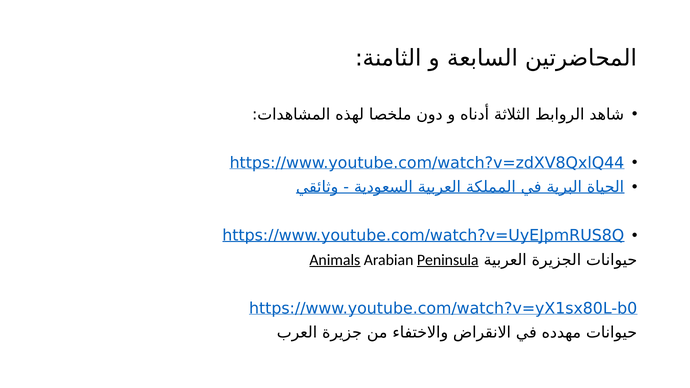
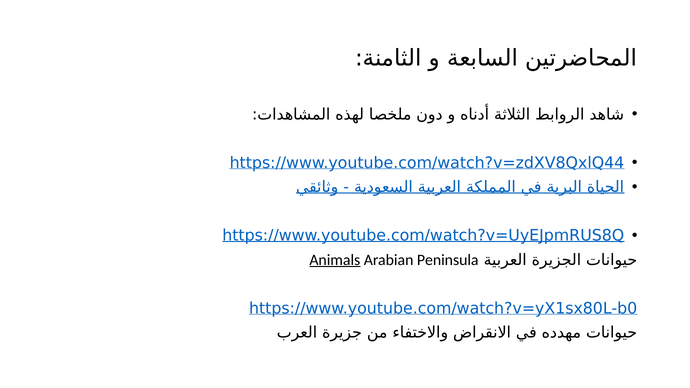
Peninsula underline: present -> none (448, 260)
